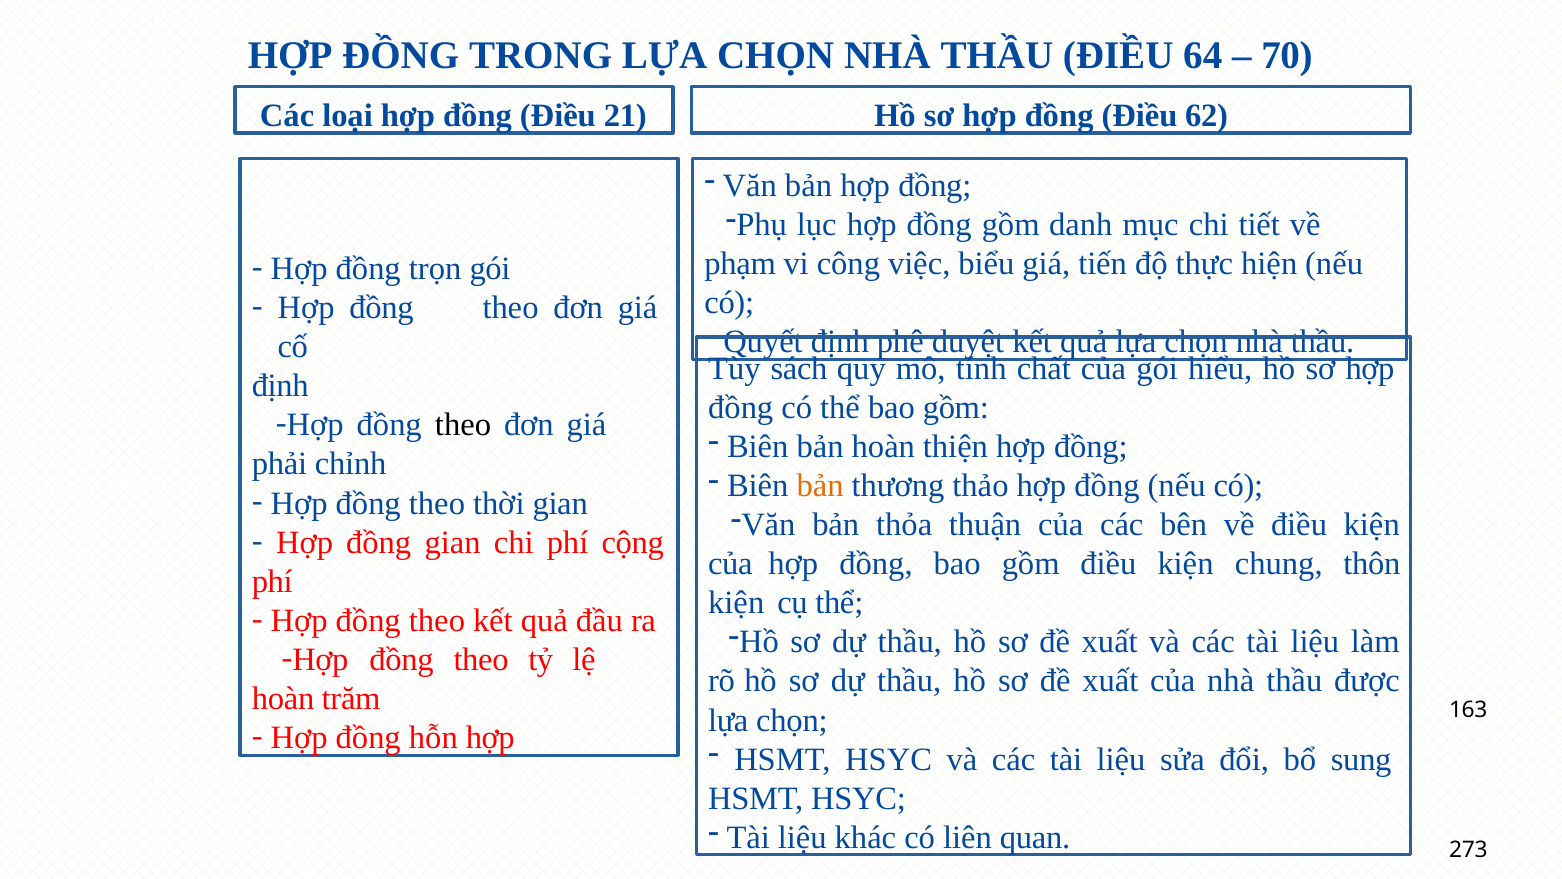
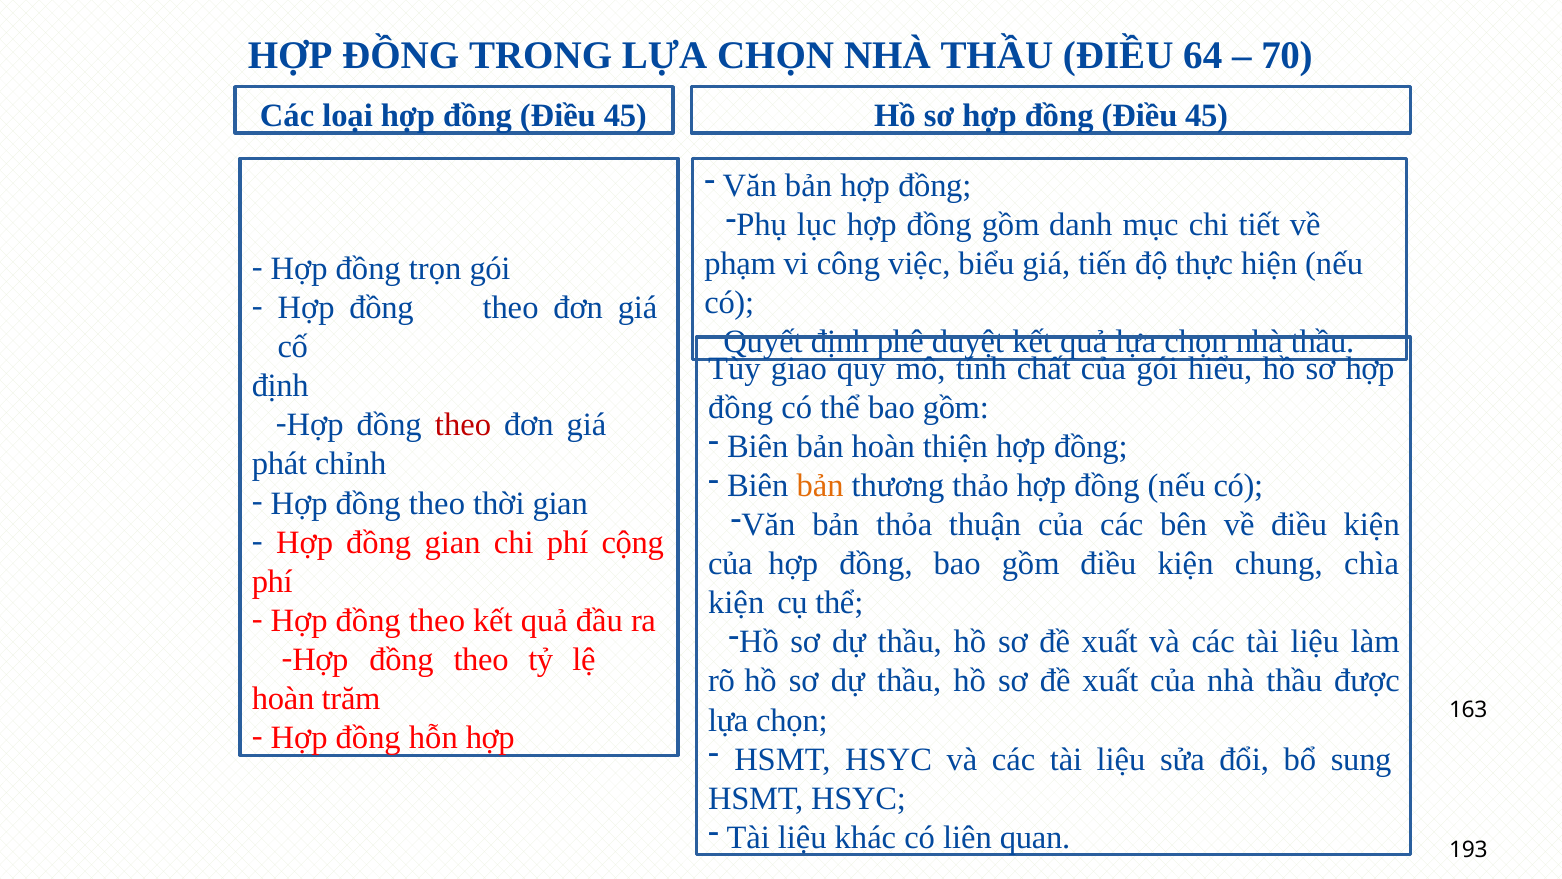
21: 21 -> 45 (625, 116)
62: 62 -> 45 (1207, 116)
sách: sách -> giao (799, 368)
theo colour: black -> red (463, 425)
phải: phải -> phát (280, 464)
thôn: thôn -> chìa (1372, 564)
273: 273 -> 193 (1468, 849)
